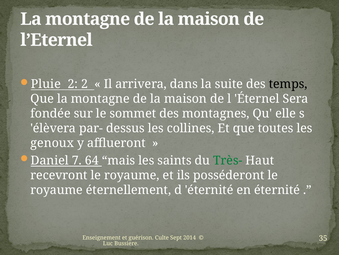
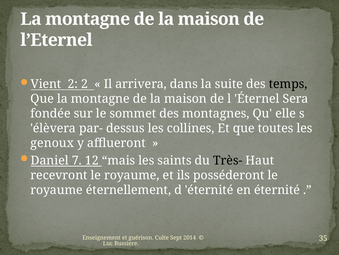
Pluie: Pluie -> Vient (46, 84)
64: 64 -> 12 (92, 160)
Très- colour: green -> black (228, 160)
